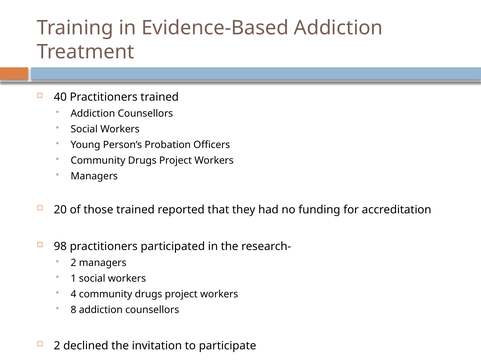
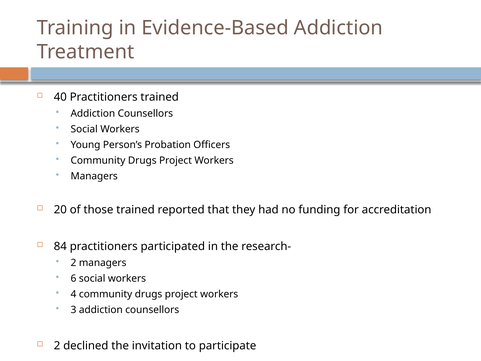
98: 98 -> 84 (60, 246)
1: 1 -> 6 (73, 278)
8: 8 -> 3 (73, 310)
